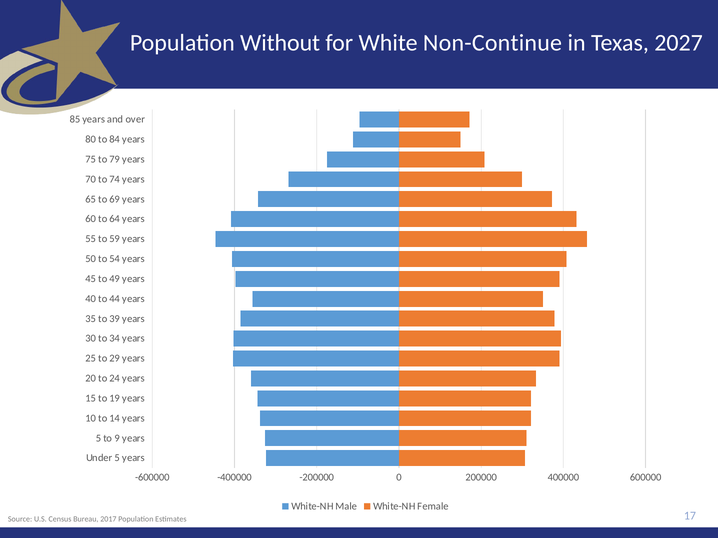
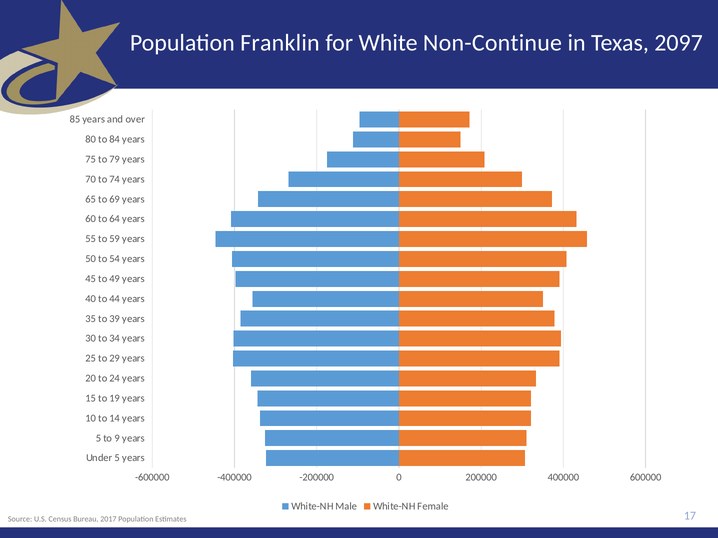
Without: Without -> Franklin (280, 43)
2027: 2027 -> 2097 (679, 43)
